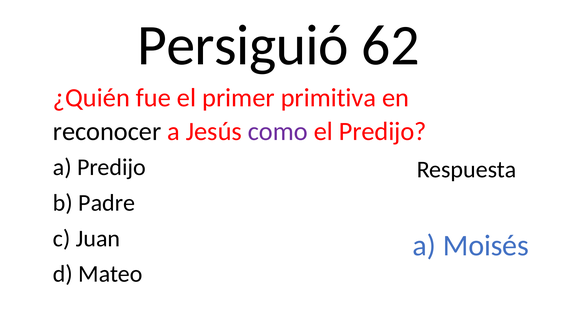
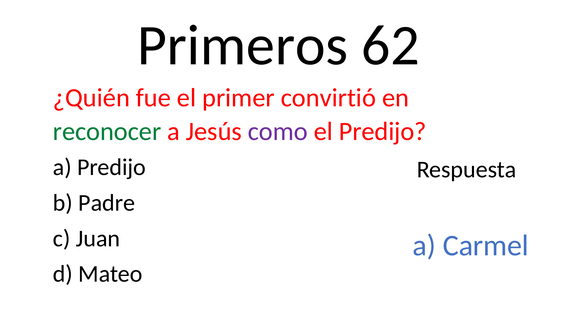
Persiguió: Persiguió -> Primeros (243, 46)
primitiva: primitiva -> convirtió (328, 98)
reconocer colour: black -> green (107, 132)
Moisés: Moisés -> Carmel (486, 246)
